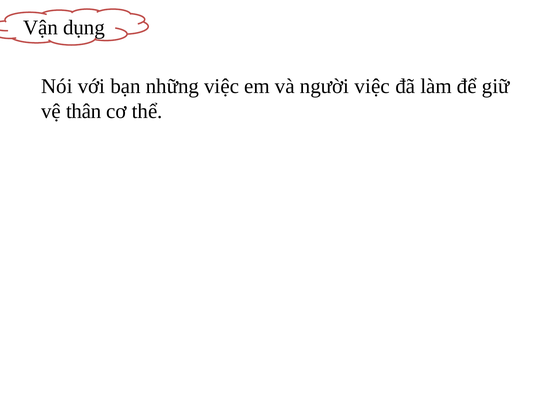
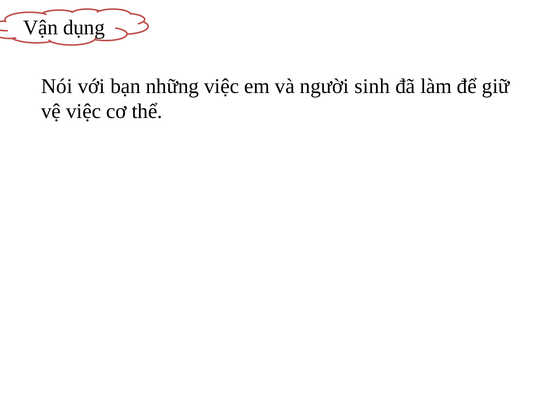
người việc: việc -> sinh (372, 86)
vệ thân: thân -> việc (84, 111)
